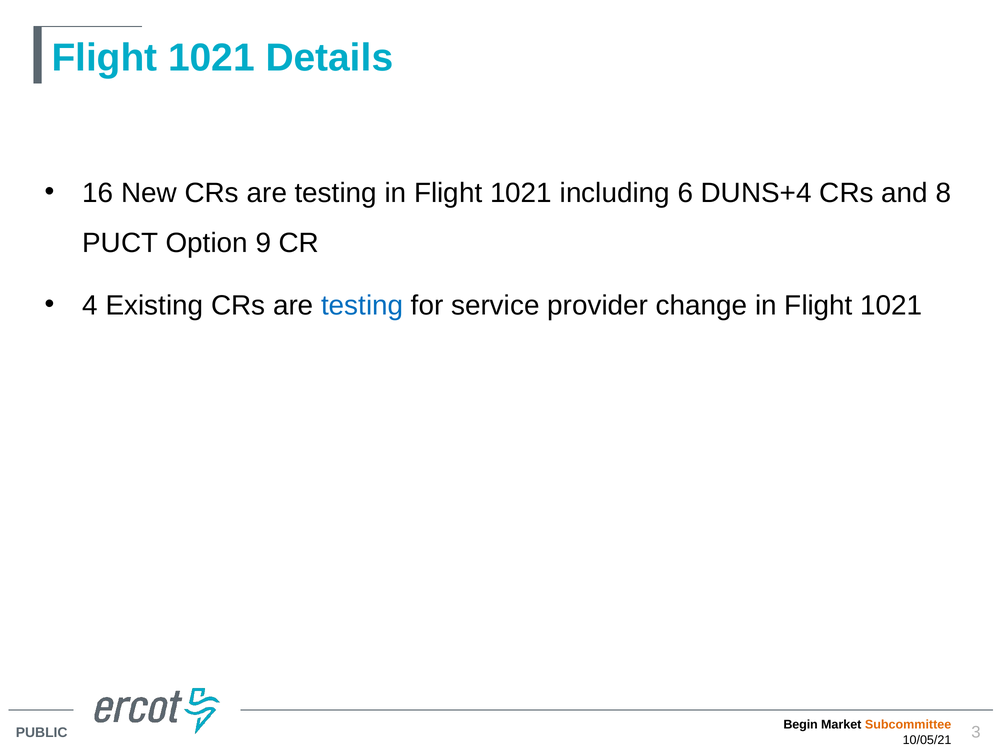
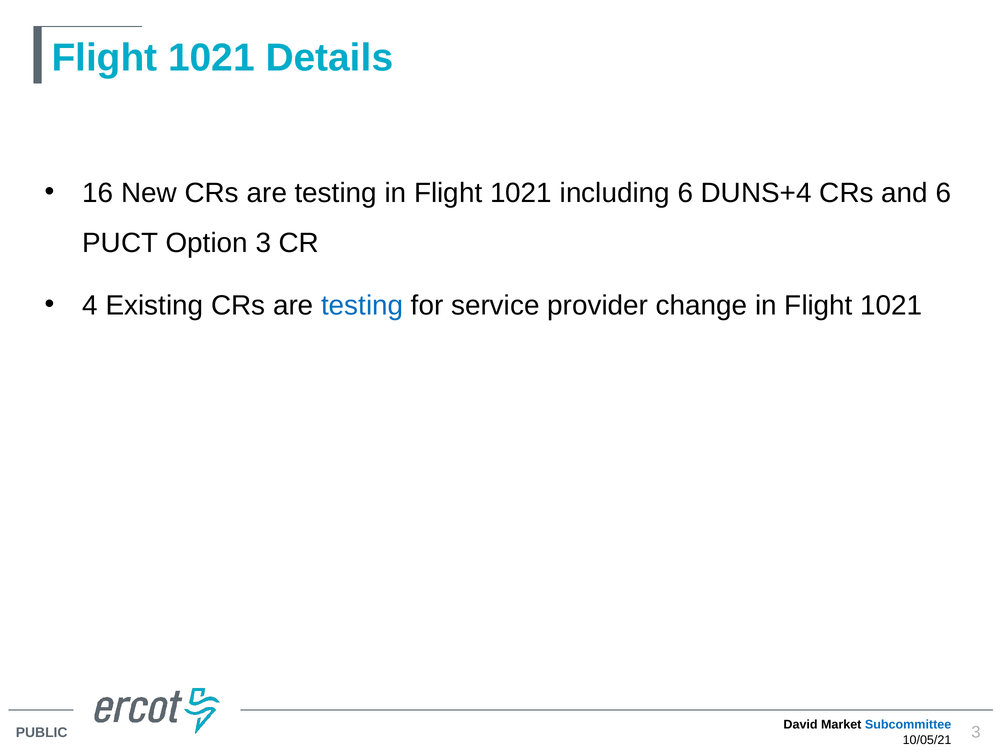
and 8: 8 -> 6 (943, 193)
Option 9: 9 -> 3 (263, 243)
Begin: Begin -> David (801, 725)
Subcommittee colour: orange -> blue (908, 725)
